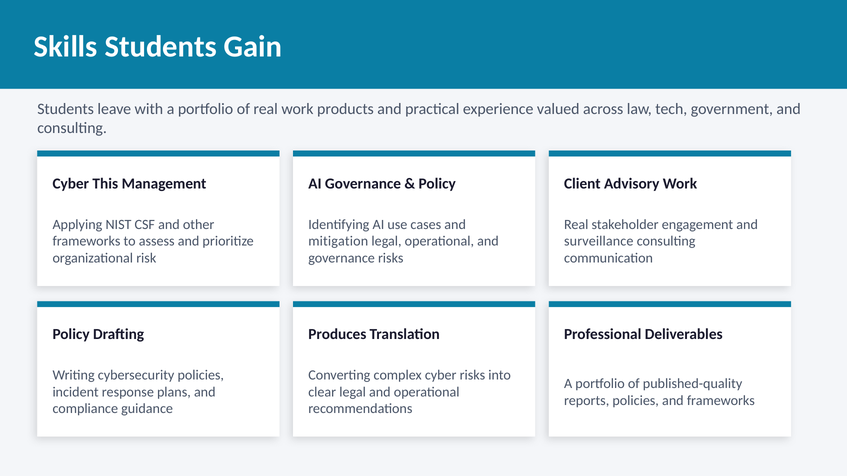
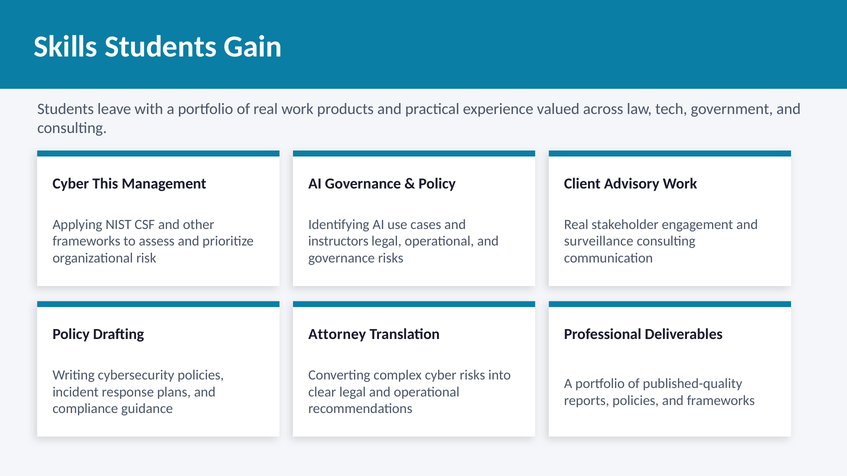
mitigation: mitigation -> instructors (338, 242)
Produces: Produces -> Attorney (337, 335)
